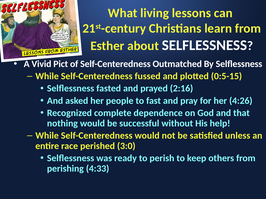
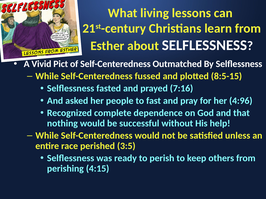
0:5-15: 0:5-15 -> 8:5-15 (226, 76)
2:16: 2:16 -> 7:16 (182, 89)
4:26: 4:26 -> 4:96 (241, 101)
3:0: 3:0 -> 3:5 (126, 146)
4:33: 4:33 -> 4:15 (98, 169)
